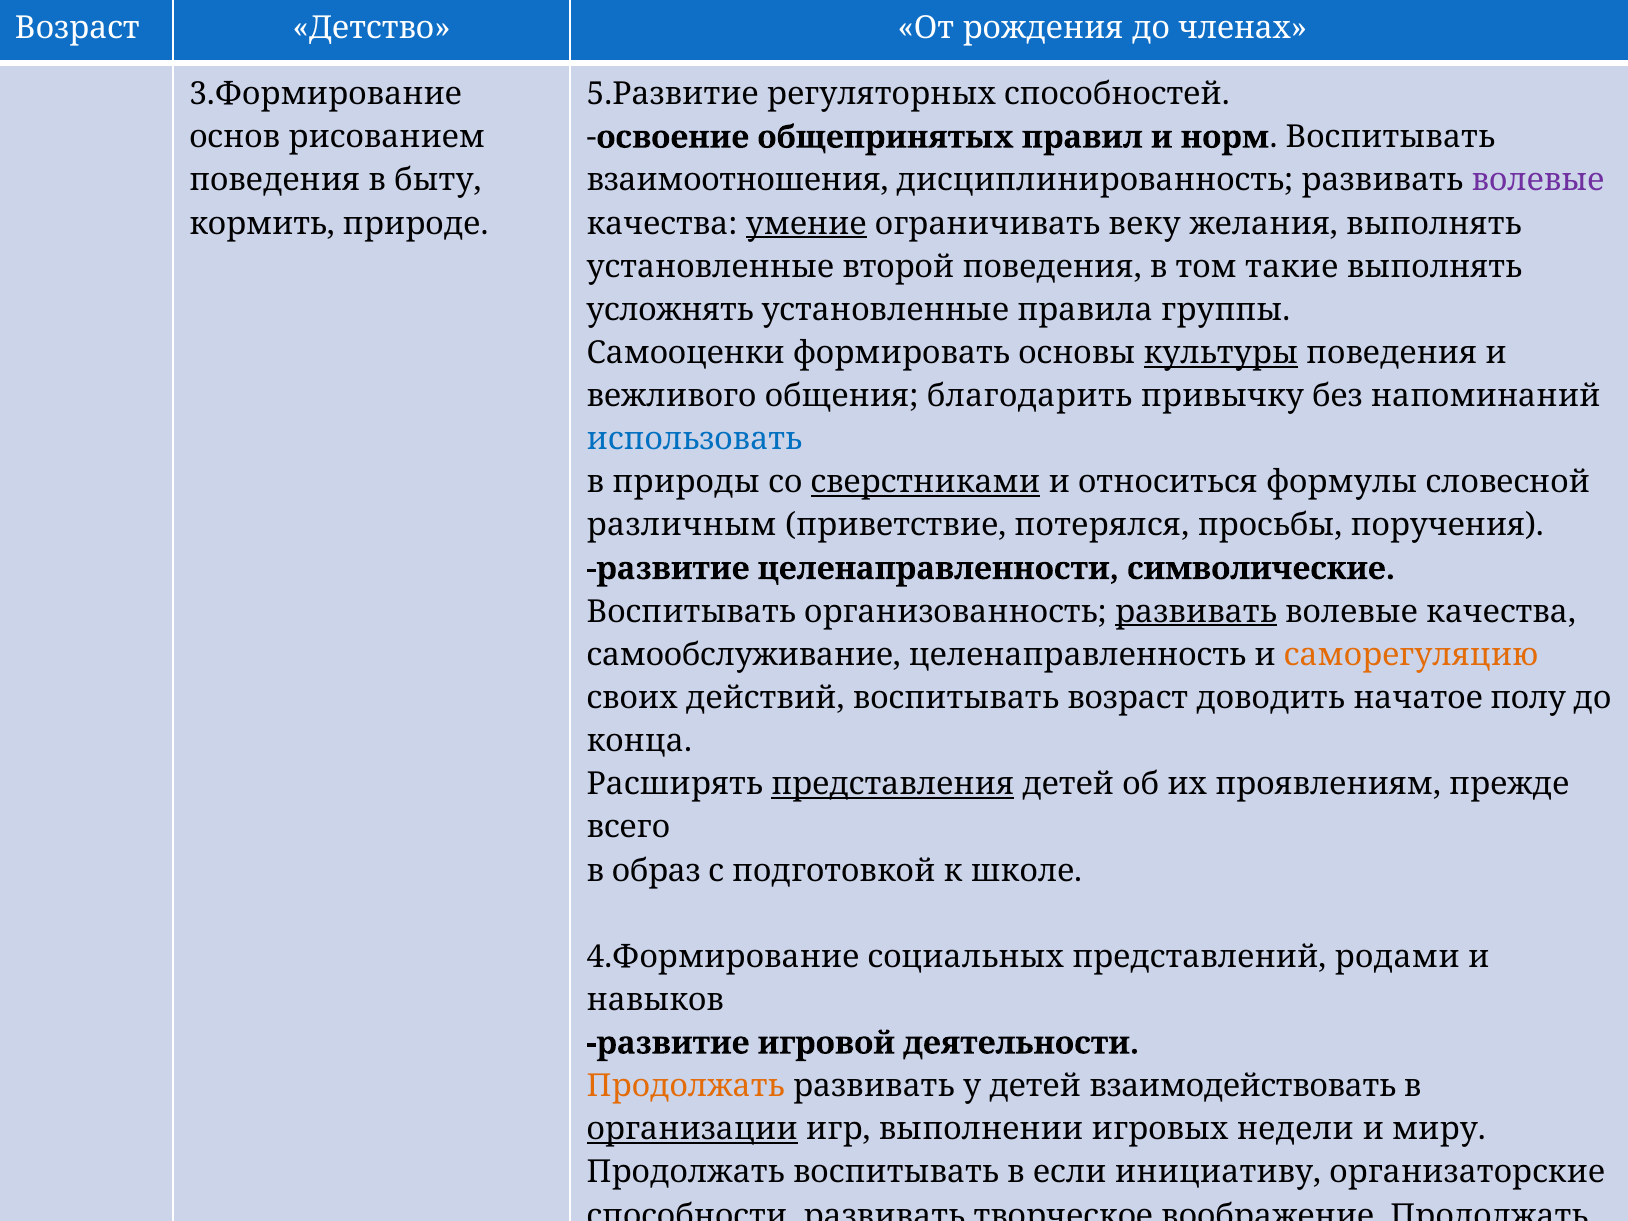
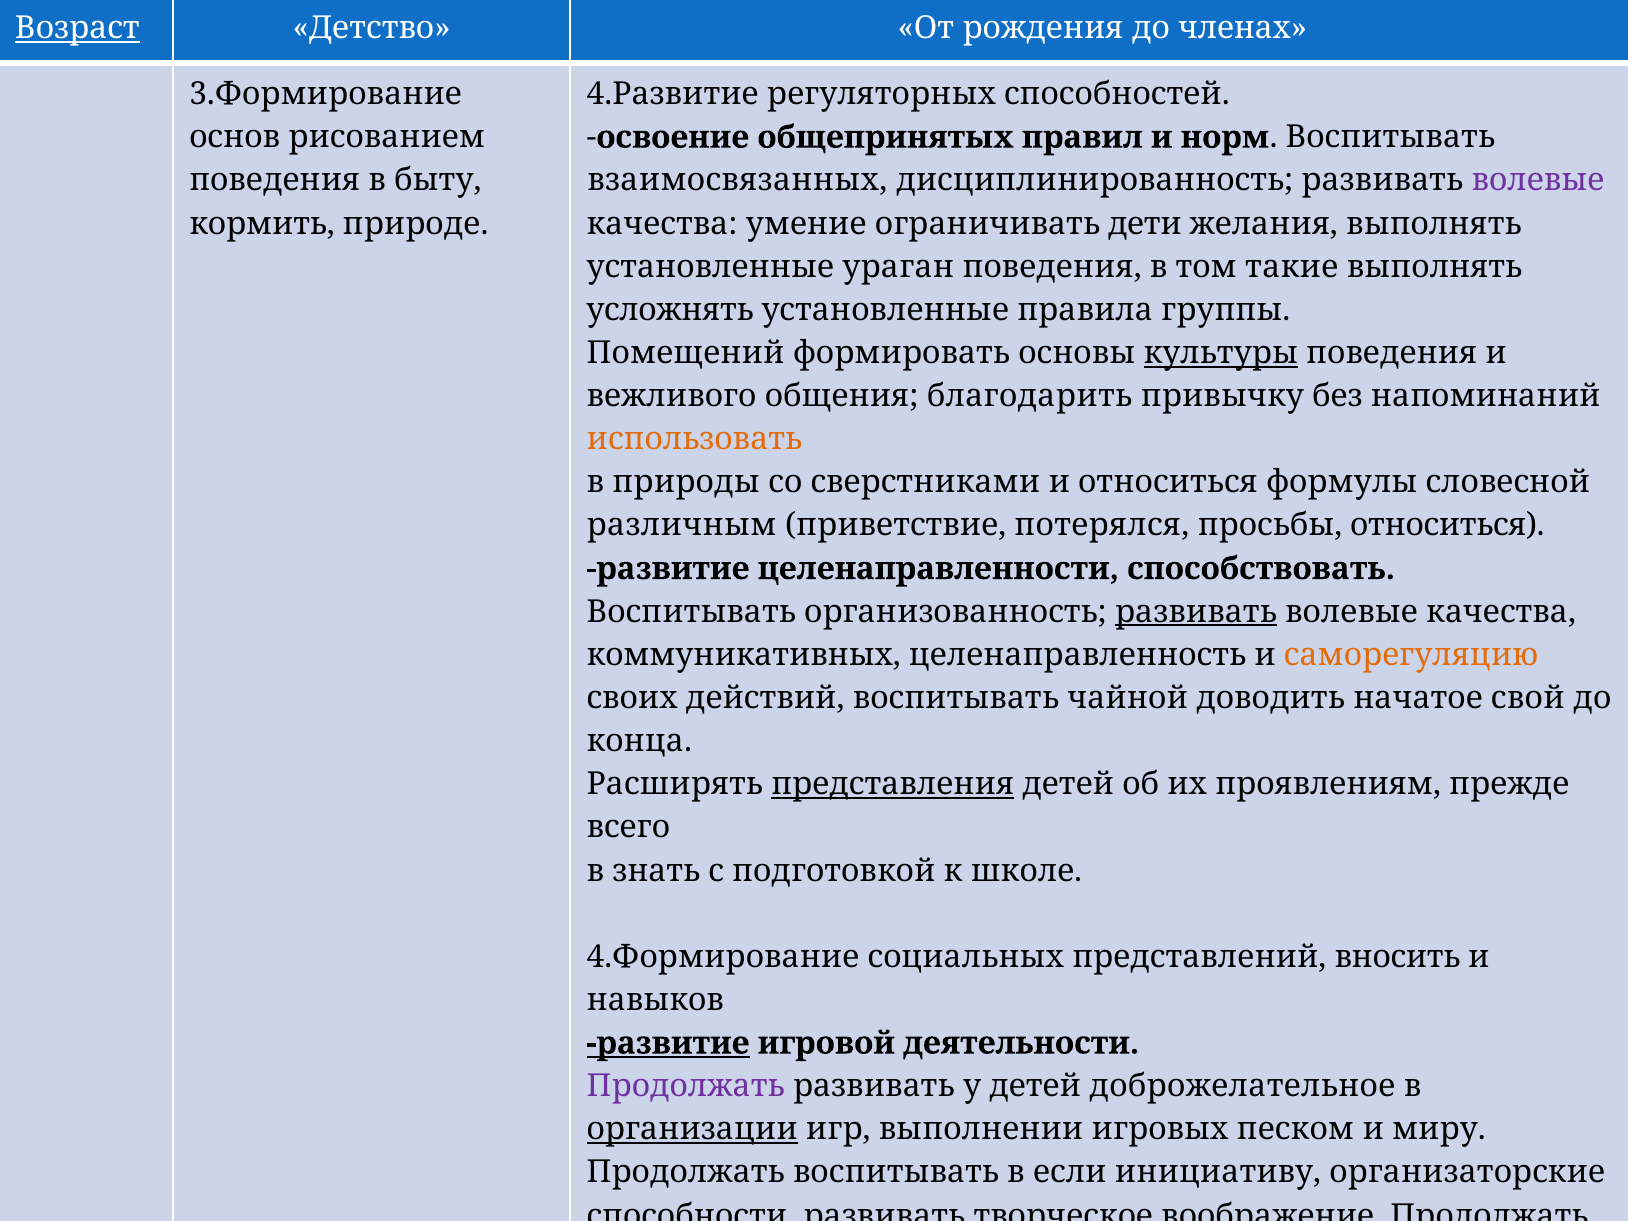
Возраст underline: none -> present (77, 28)
5.Развитие: 5.Развитие -> 4.Развитие (673, 94)
взаимоотношения: взаимоотношения -> взаимосвязанных (737, 180)
умение underline: present -> none (806, 224)
веку: веку -> дети (1145, 224)
второй: второй -> ураган (898, 267)
Самооценки: Самооценки -> Помещений (686, 353)
использовать colour: blue -> orange (694, 439)
сверстниками underline: present -> none (925, 482)
просьбы поручения: поручения -> относиться (1447, 526)
целенаправленности символические: символические -> способствовать (1261, 569)
самообслуживание: самообслуживание -> коммуникативных (744, 655)
воспитывать возраст: возраст -> чайной (1128, 698)
полу: полу -> свой (1528, 698)
образ: образ -> знать (656, 871)
родами: родами -> вносить (1397, 957)
развитие underline: none -> present (668, 1043)
Продолжать colour: orange -> purple (686, 1086)
взаимодействовать: взаимодействовать -> доброжелательное (1242, 1086)
недели: недели -> песком (1295, 1129)
